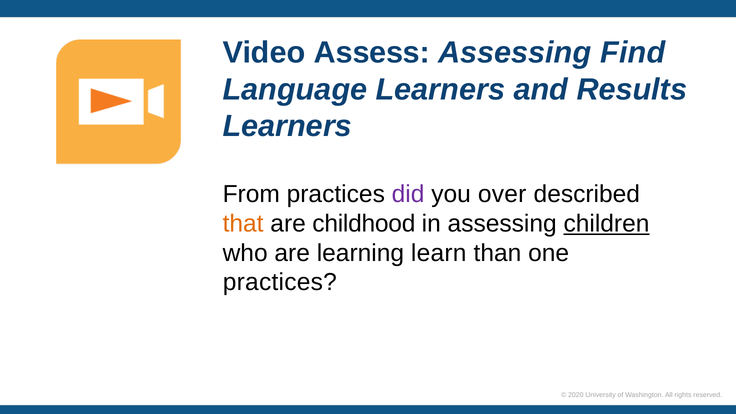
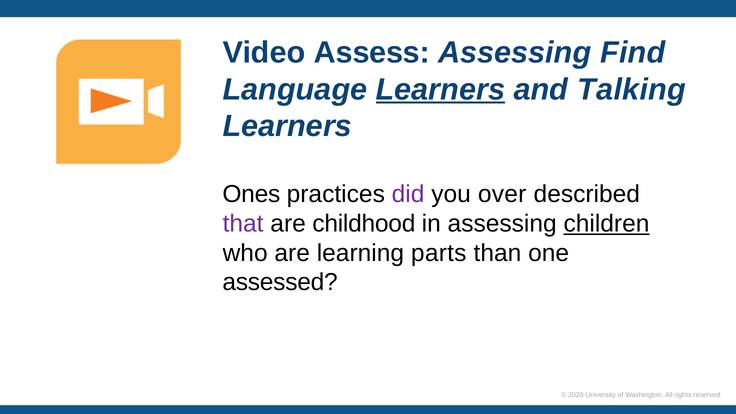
Learners underline: none -> present (440, 89)
Results: Results -> Talking (632, 89)
From: From -> Ones (251, 194)
that colour: orange -> purple (243, 224)
learn: learn -> parts (439, 253)
practices: practices -> assessed (280, 282)
